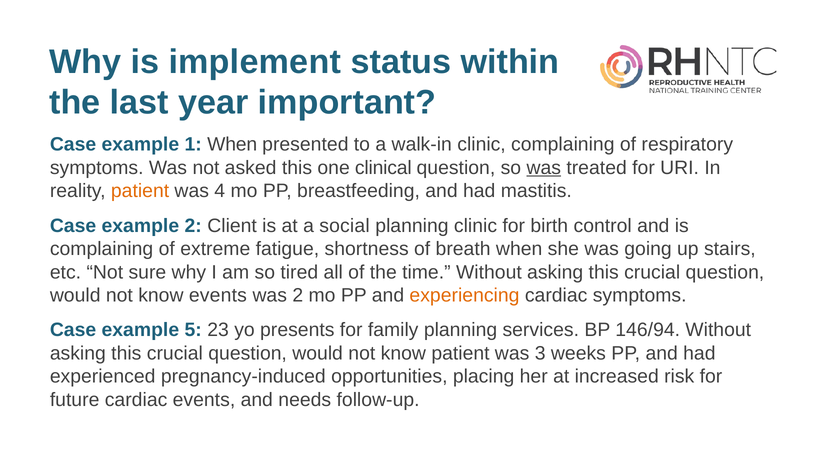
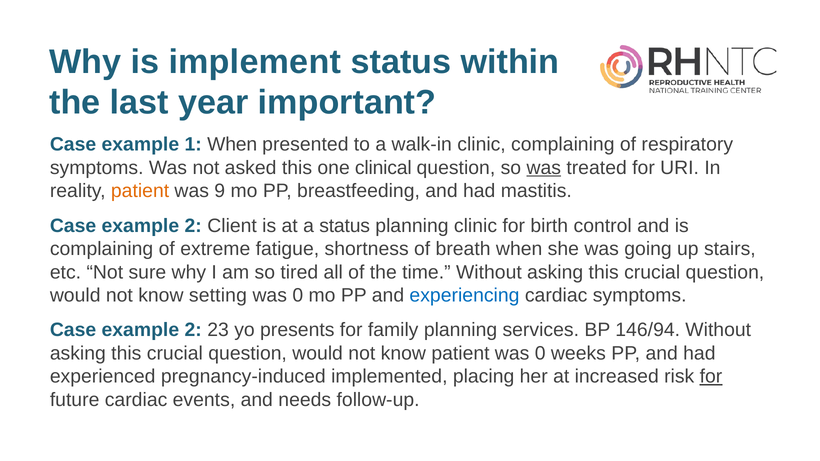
4: 4 -> 9 (220, 191)
a social: social -> status (345, 226)
know events: events -> setting (218, 296)
2: 2 -> 0 (298, 296)
experiencing colour: orange -> blue (464, 296)
5: 5 -> 2 (193, 330)
patient was 3: 3 -> 0 (540, 353)
opportunities: opportunities -> implemented (389, 377)
for underline: none -> present (711, 377)
